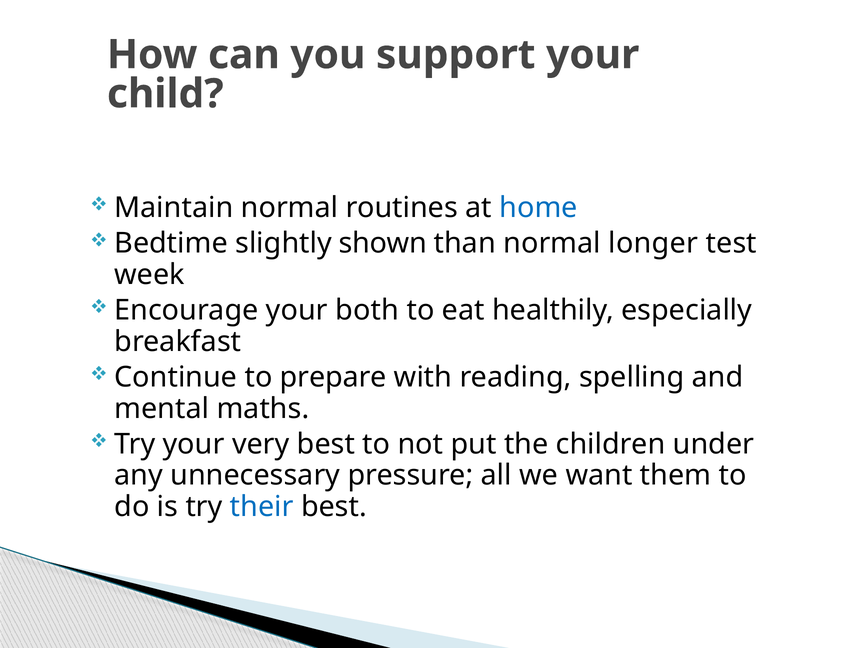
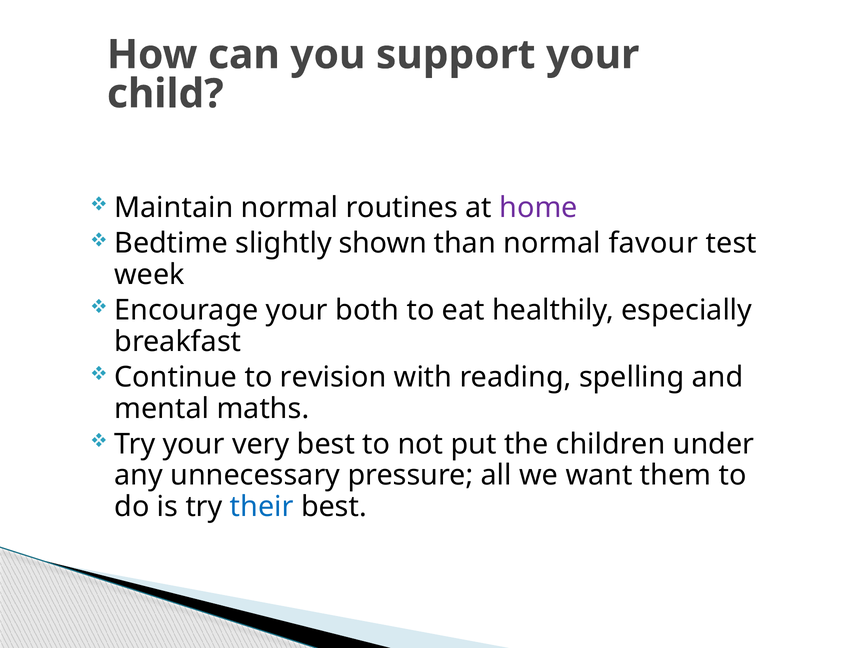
home colour: blue -> purple (538, 207)
longer: longer -> favour (653, 243)
prepare: prepare -> revision (333, 377)
